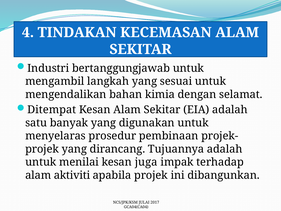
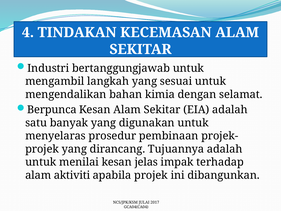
Ditempat: Ditempat -> Berpunca (52, 110)
juga: juga -> jelas (146, 162)
